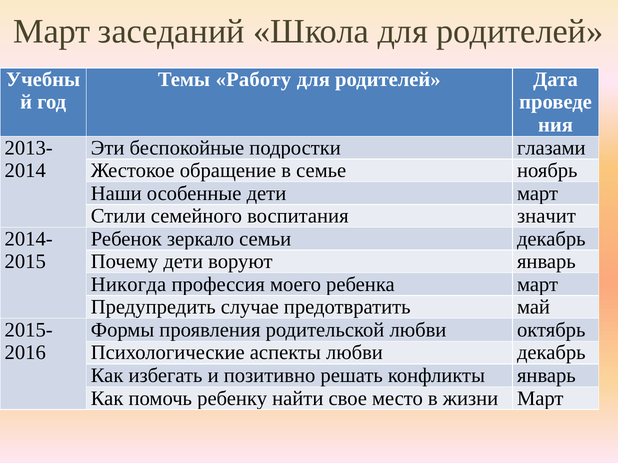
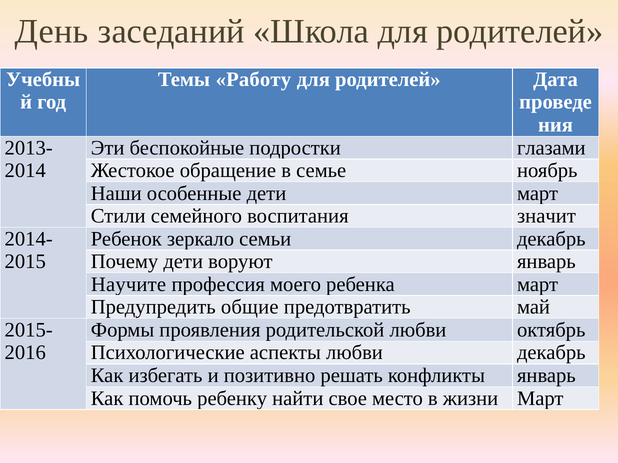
Март: Март -> День (52, 32)
Никогда: Никогда -> Научите (129, 285)
случае: случае -> общие (250, 307)
